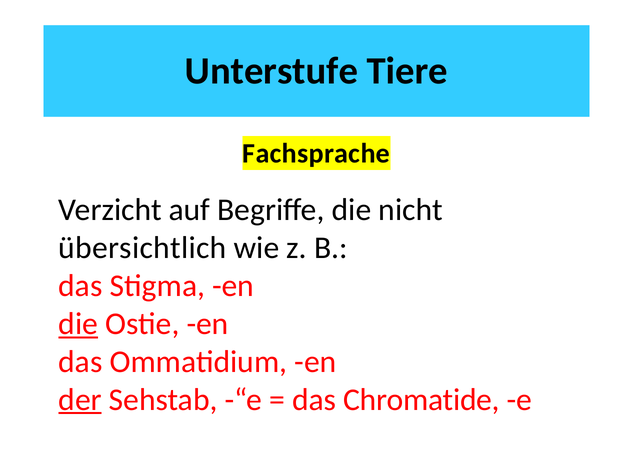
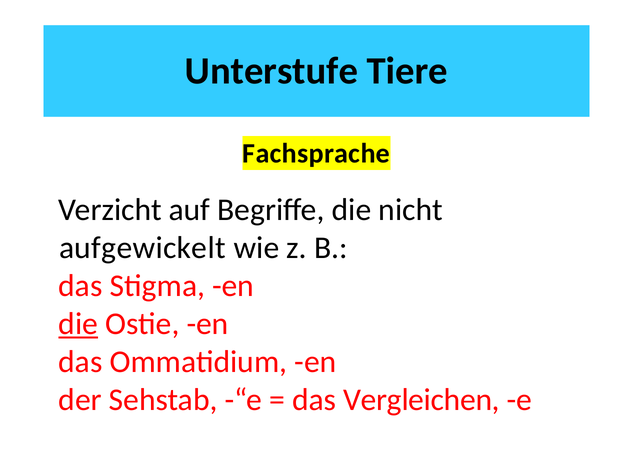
übersichtlich: übersichtlich -> aufgewickelt (142, 248)
der underline: present -> none (80, 400)
Chromatide: Chromatide -> Vergleichen (422, 400)
